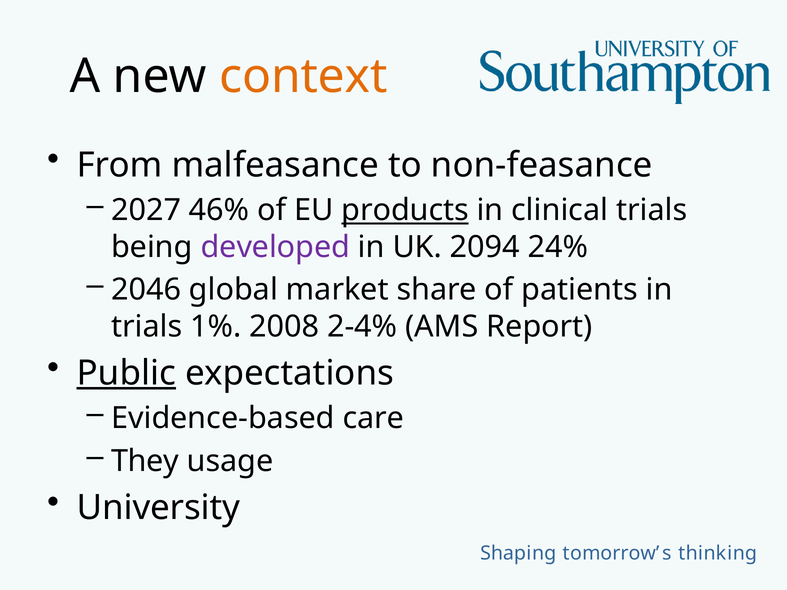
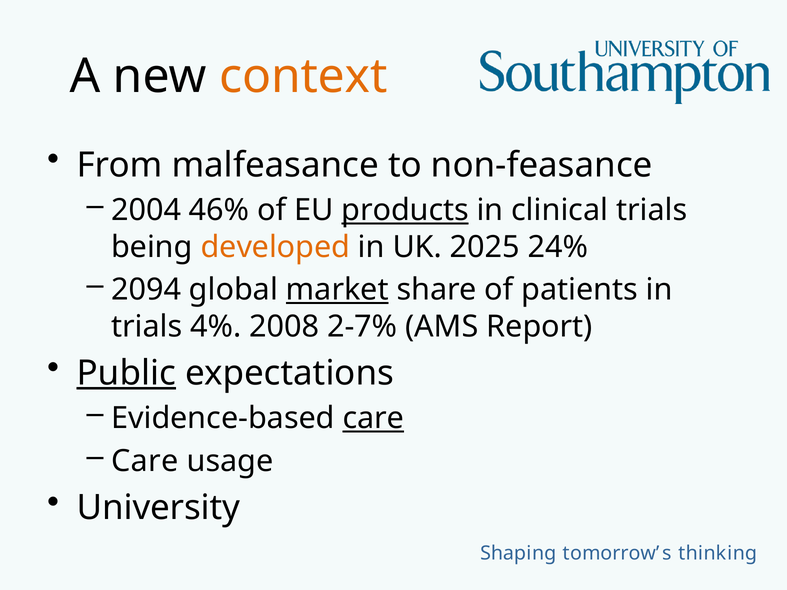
2027: 2027 -> 2004 (146, 210)
developed colour: purple -> orange (275, 247)
2094: 2094 -> 2025 (485, 247)
2046: 2046 -> 2094 (146, 290)
market underline: none -> present (337, 290)
1%: 1% -> 4% (216, 327)
2-4%: 2-4% -> 2-7% (362, 327)
care underline: none -> present (373, 419)
They: They -> Care (145, 461)
